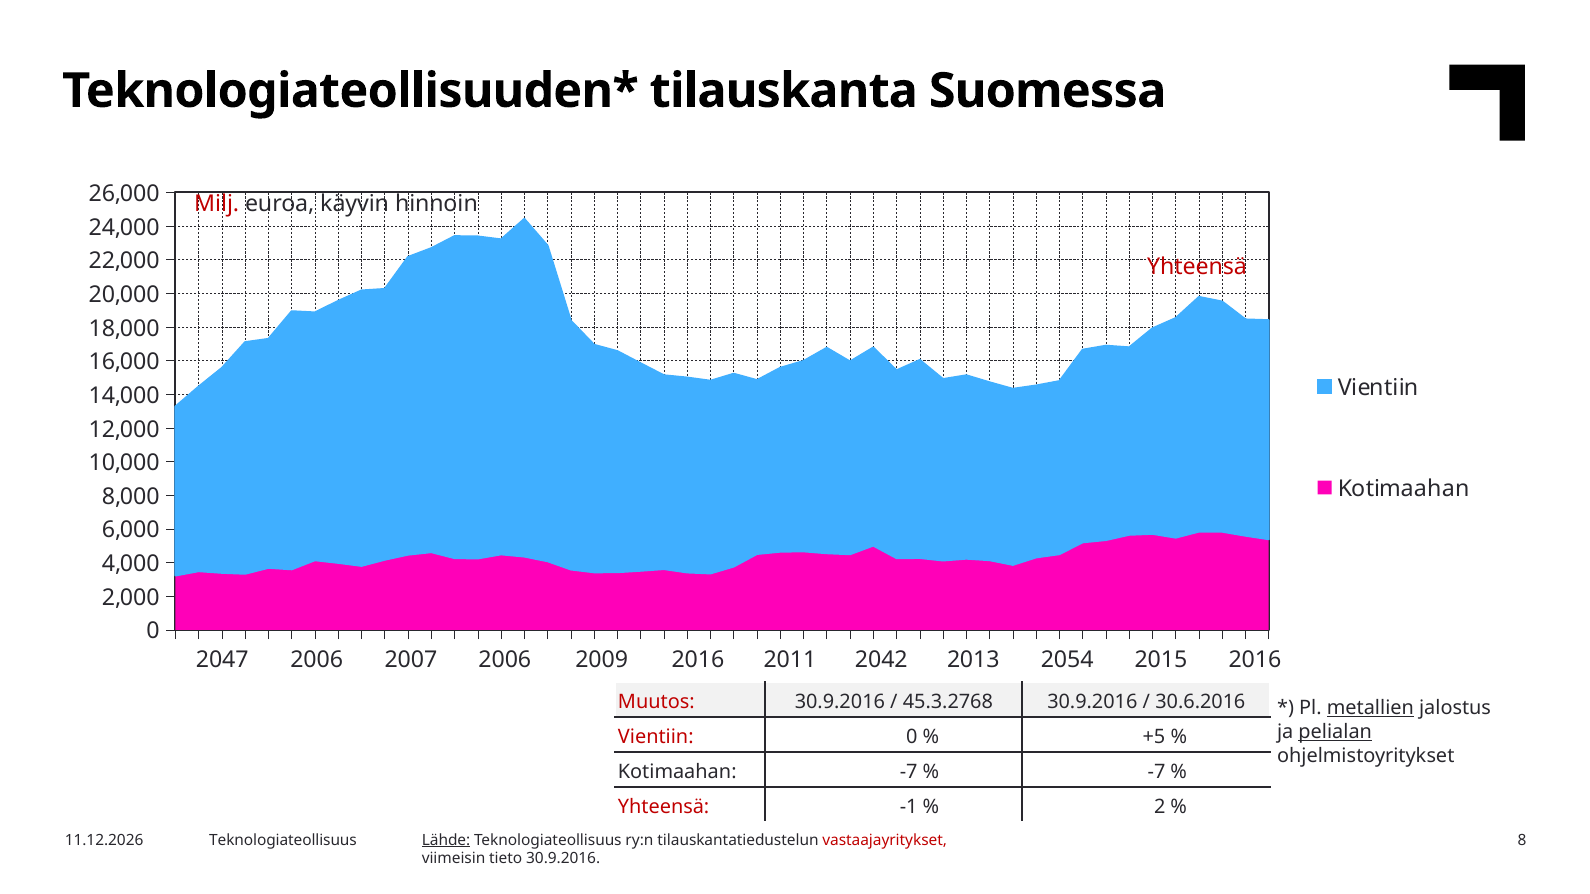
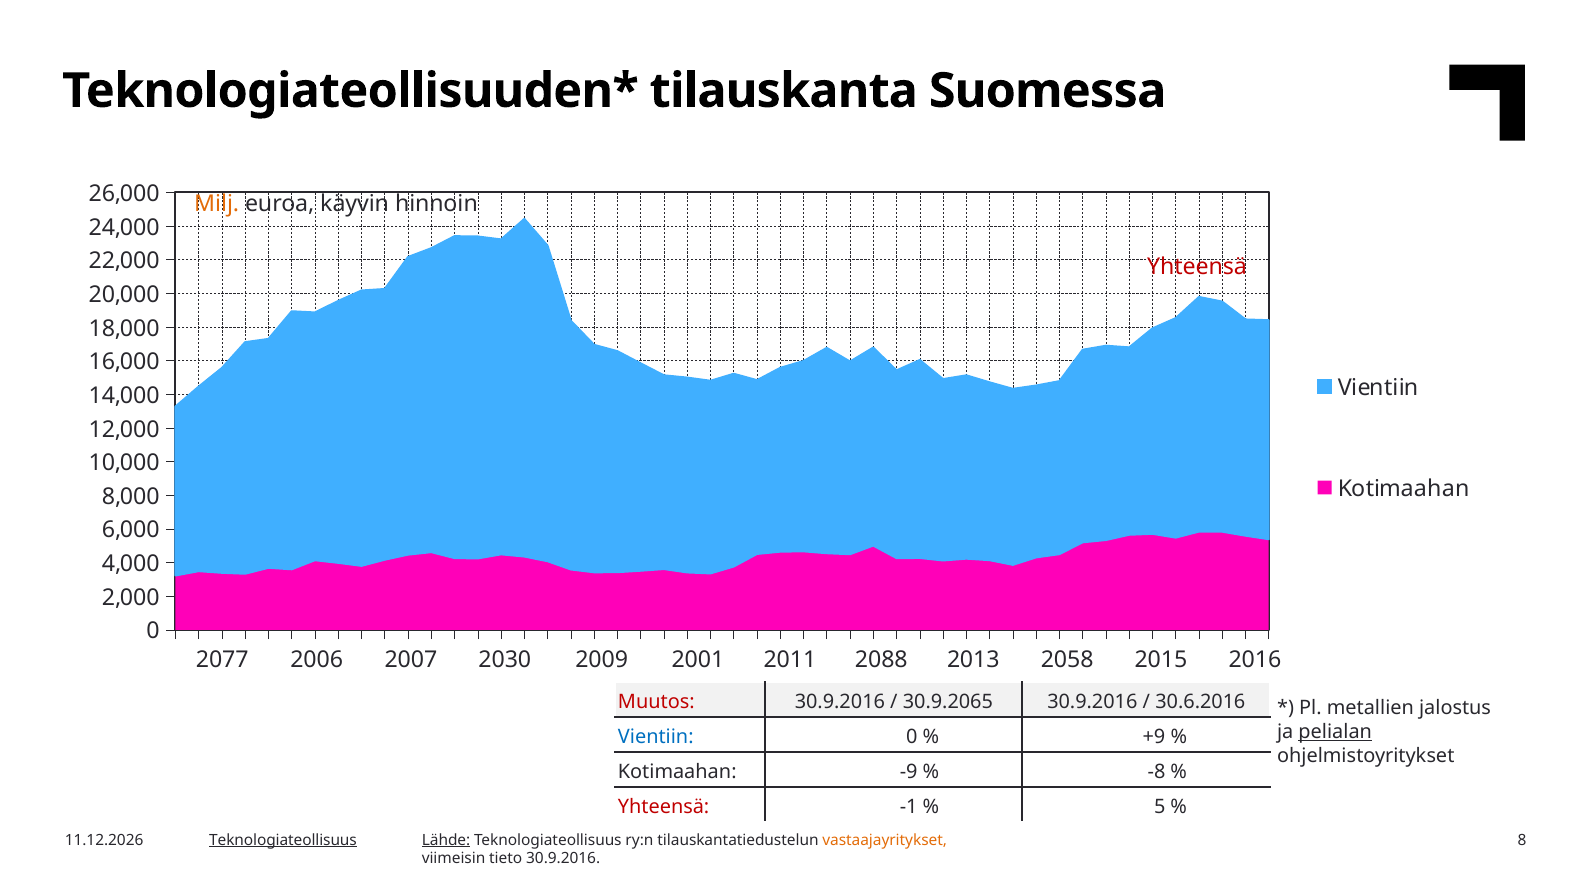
Milj colour: red -> orange (217, 204)
2047: 2047 -> 2077 (222, 660)
2007 2006: 2006 -> 2030 (505, 660)
2009 2016: 2016 -> 2001 (698, 660)
2042: 2042 -> 2088 (881, 660)
2054: 2054 -> 2058 (1067, 660)
45.3.2768: 45.3.2768 -> 30.9.2065 (948, 702)
metallien underline: present -> none (1370, 709)
Vientiin colour: red -> blue (656, 737)
+5: +5 -> +9 (1154, 737)
Kotimaahan -7: -7 -> -9 (909, 772)
-7: -7 -> -8 (1157, 772)
2: 2 -> 5 (1160, 807)
Teknologiateollisuus underline: none -> present (283, 840)
vastaajayritykset colour: red -> orange (885, 840)
